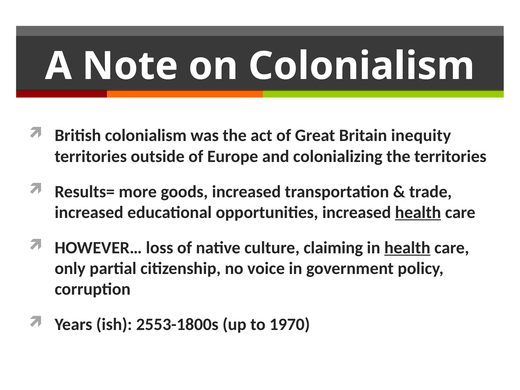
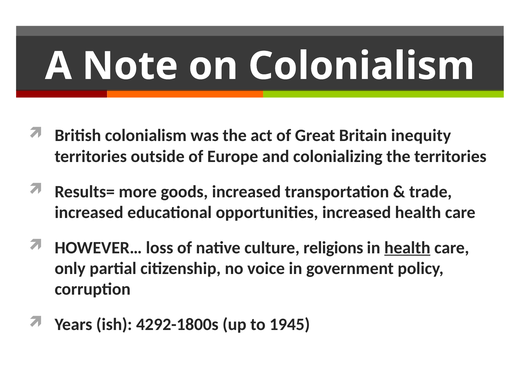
health underline: present -> none (418, 212)
claiming: claiming -> religions (333, 248)
2553-1800s: 2553-1800s -> 4292-1800s (177, 325)
1970: 1970 -> 1945 (290, 325)
